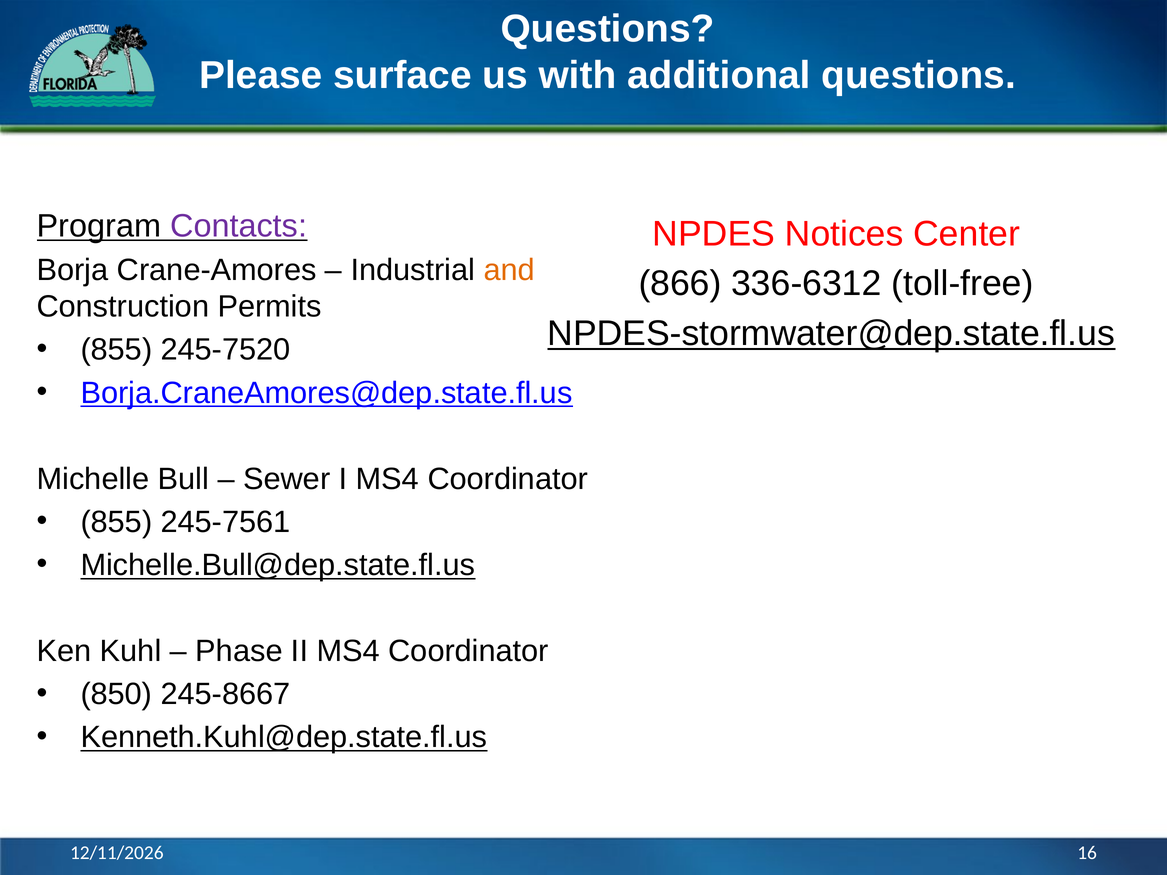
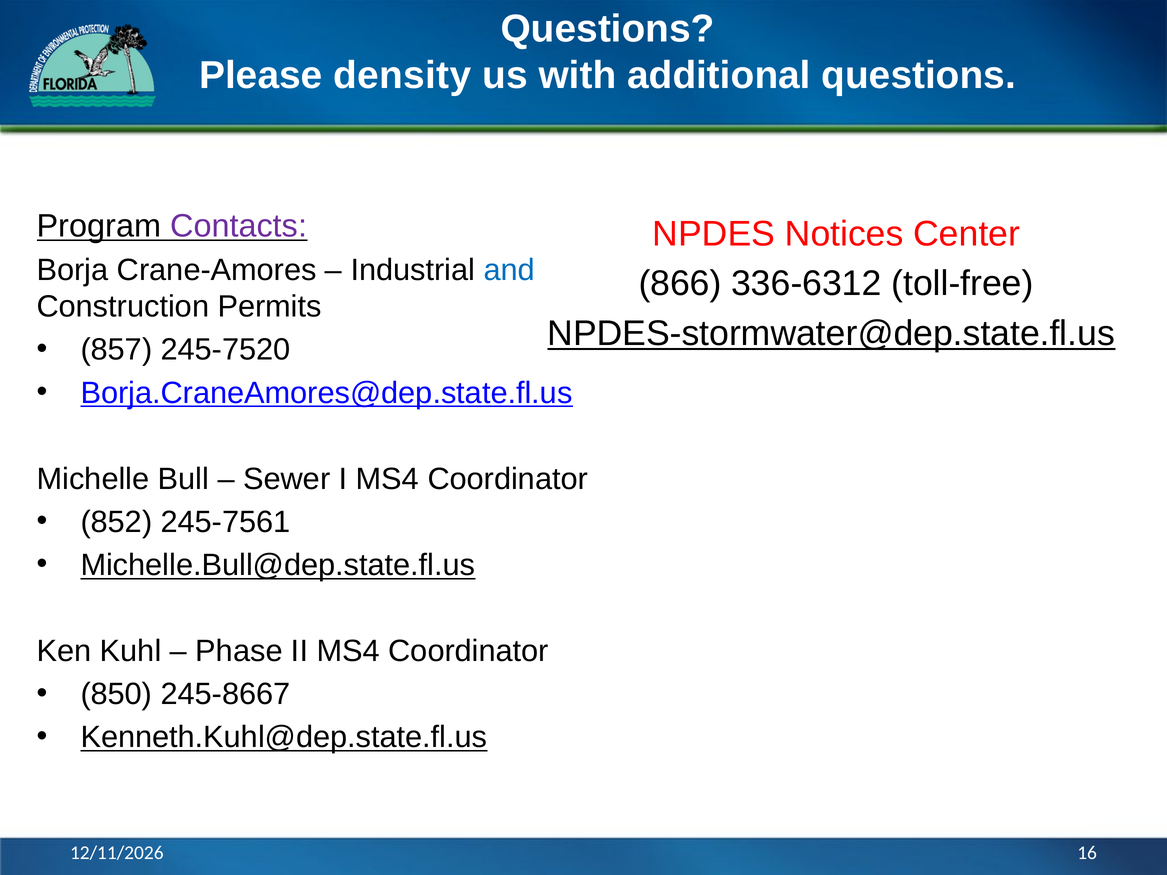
surface: surface -> density (402, 76)
and colour: orange -> blue (509, 270)
855: 855 -> 857 (116, 350)
855: 855 -> 852 (116, 522)
